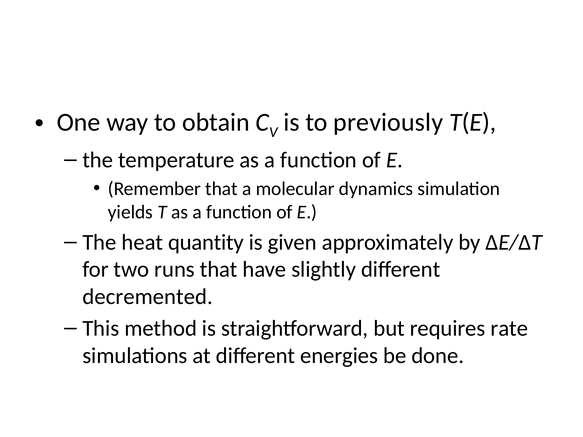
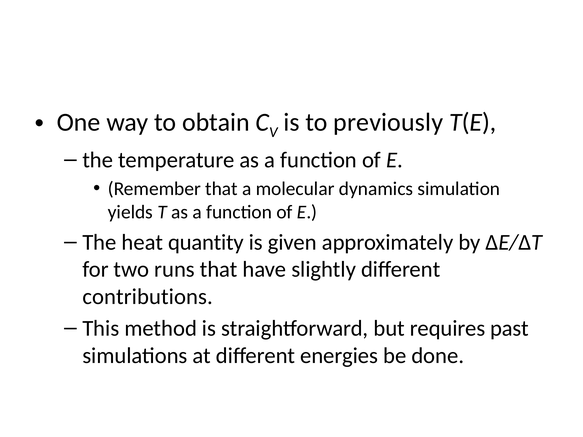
decremented: decremented -> contributions (148, 297)
rate: rate -> past (509, 329)
